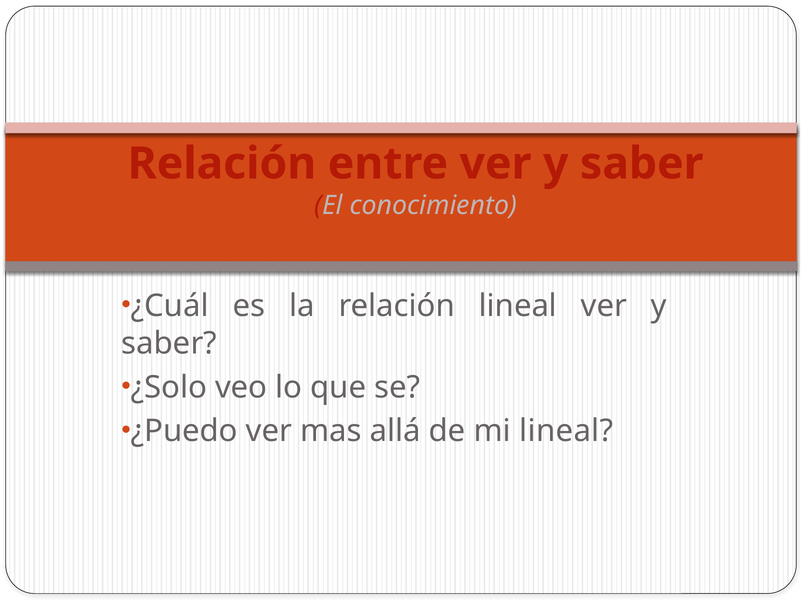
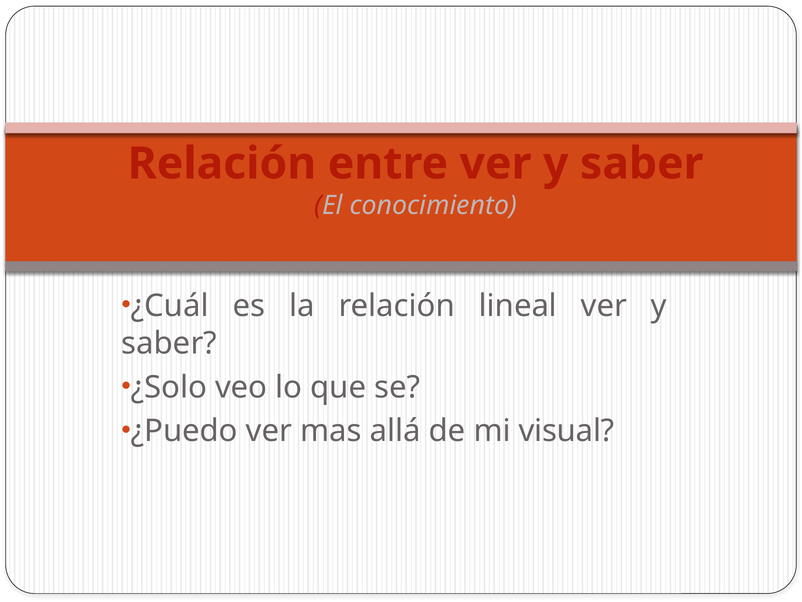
mi lineal: lineal -> visual (567, 431)
